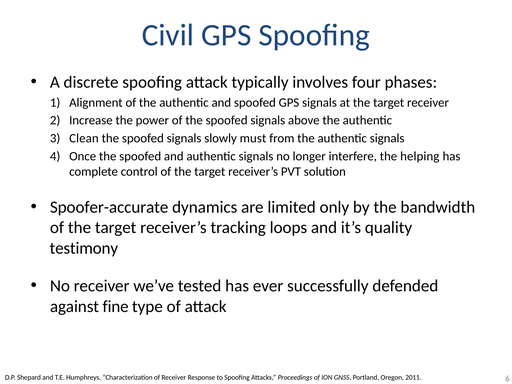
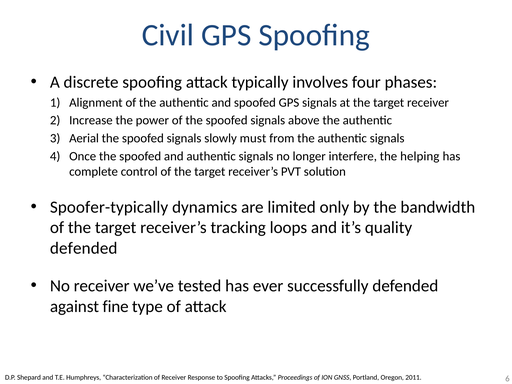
Clean: Clean -> Aerial (84, 138)
Spoofer-accurate: Spoofer-accurate -> Spoofer-typically (109, 207)
testimony: testimony -> defended (84, 248)
